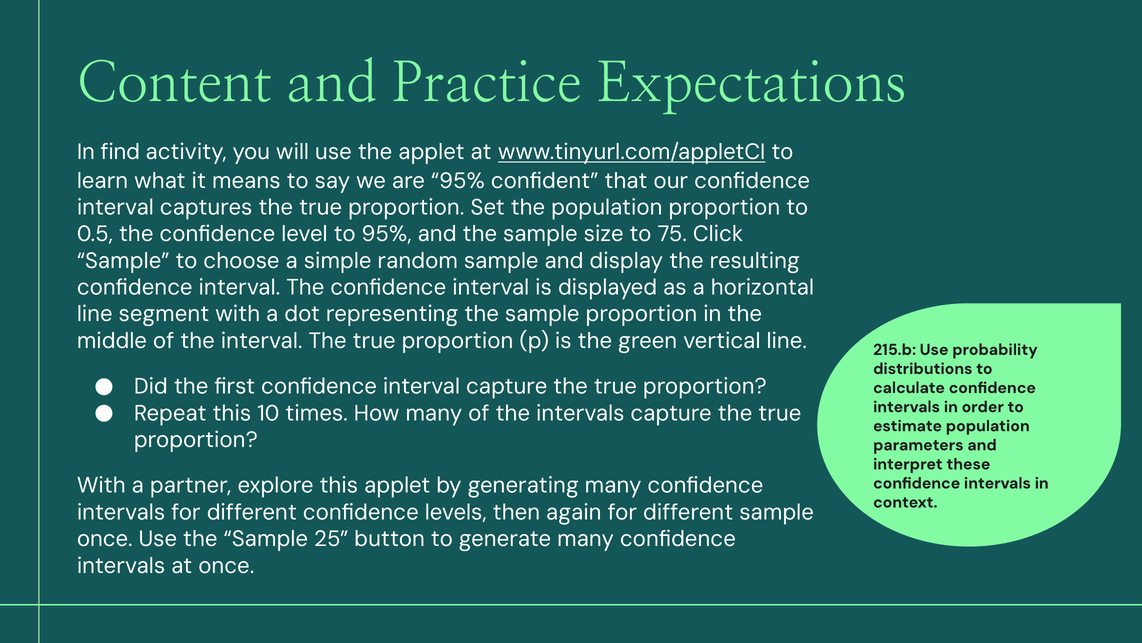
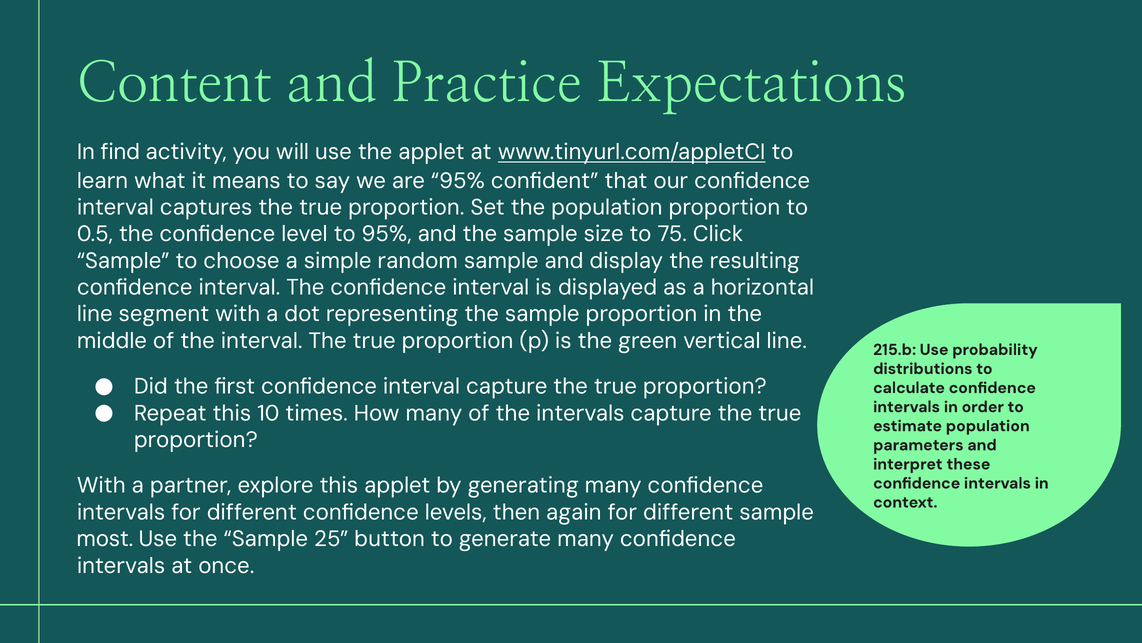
once: once -> most (105, 538)
